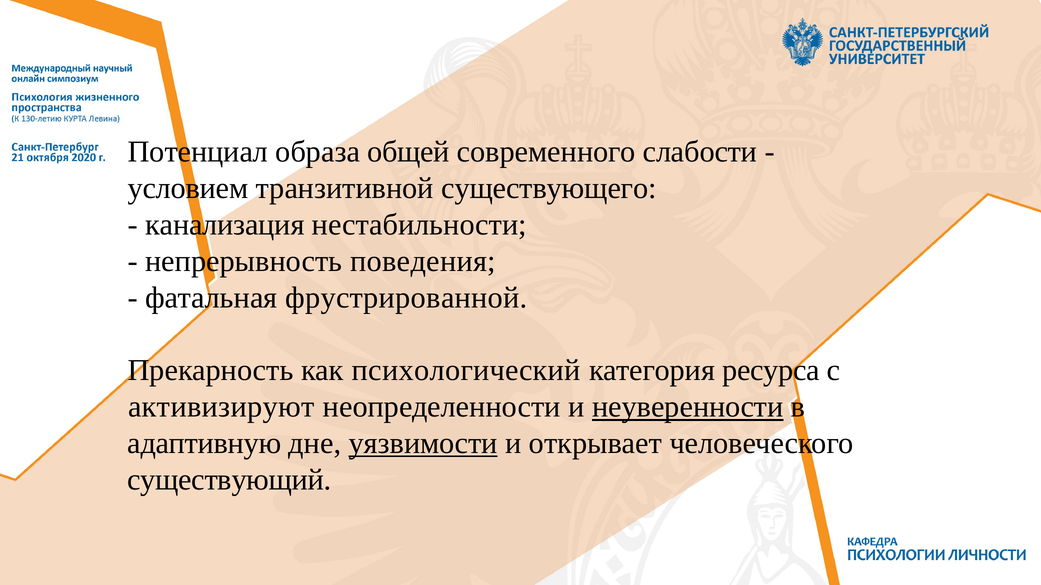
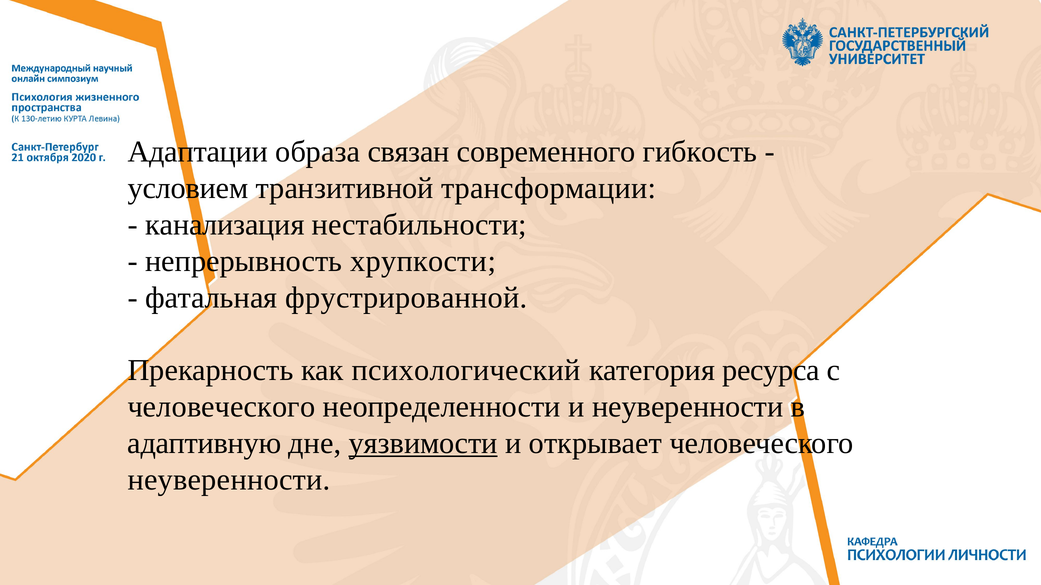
Потенциал: Потенциал -> Адаптации (198, 152)
общей: общей -> связан (408, 152)
слабости: слабости -> гибкость (700, 152)
существующего: существующего -> трансформации (549, 188)
поведения: поведения -> хрупкости (423, 261)
активизируют: активизируют -> человеческого (221, 407)
неуверенности underline: present -> none (688, 407)
существующий: существующий -> неуверенности (229, 480)
